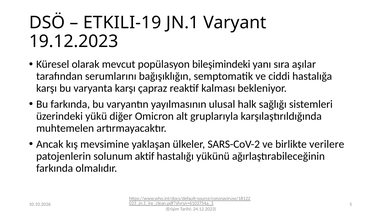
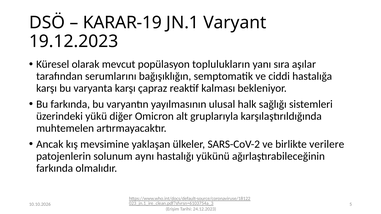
ETKILI-19: ETKILI-19 -> KARAR-19 (122, 23)
bileşimindeki: bileşimindeki -> toplulukların (221, 64)
aktif: aktif -> aynı (145, 156)
